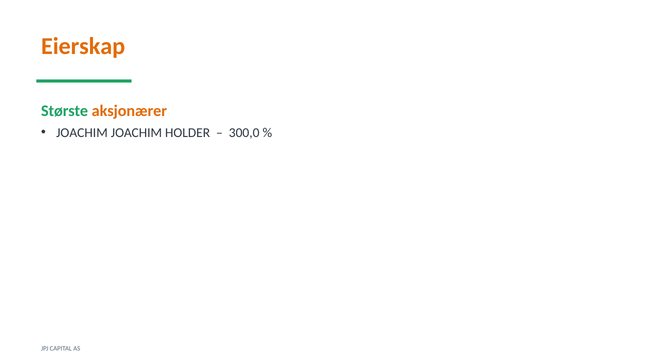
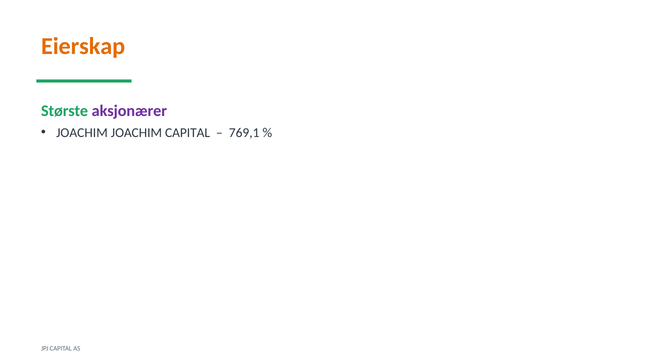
aksjonærer colour: orange -> purple (129, 111)
JOACHIM HOLDER: HOLDER -> CAPITAL (188, 133)
300,0: 300,0 -> 769,1 (244, 133)
